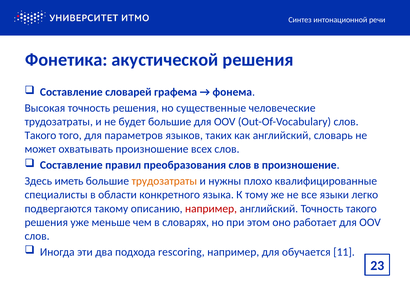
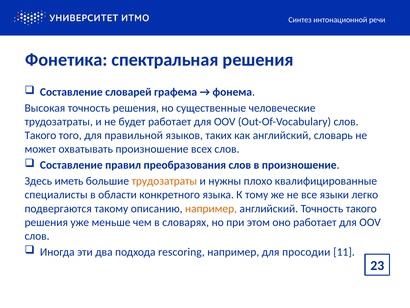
акустической: акустической -> спектральная (165, 60)
будет большие: большие -> работает (170, 122)
параметров: параметров -> правильной (134, 135)
например colour: red -> orange (211, 208)
обучается: обучается -> просодии (306, 252)
